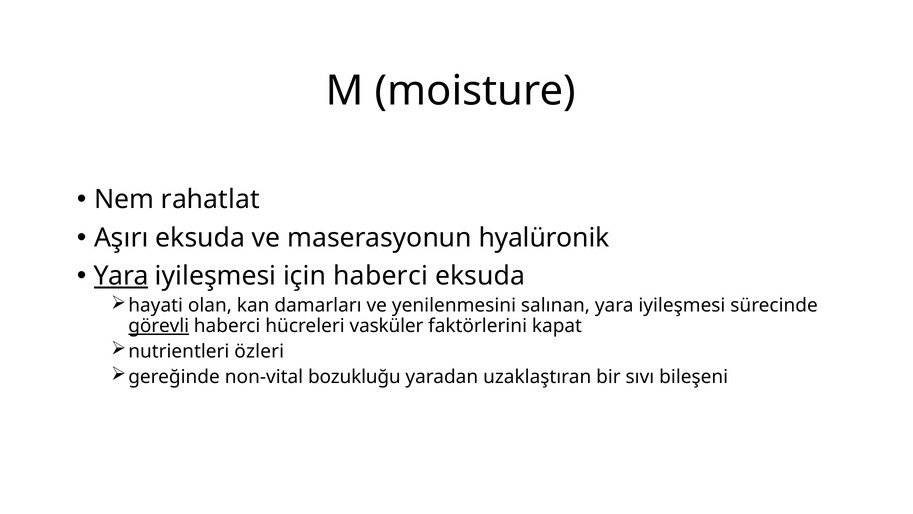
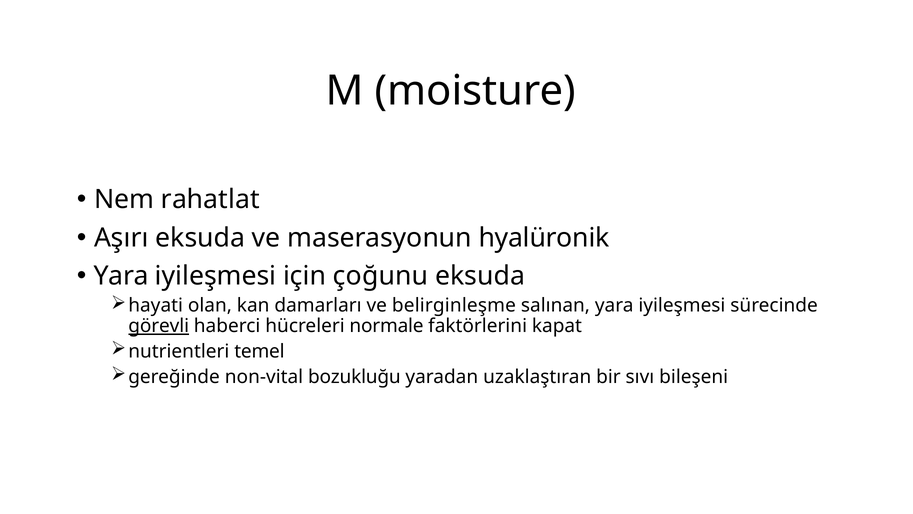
Yara underline: present -> none (121, 276)
için haberci: haberci -> çoğunu (381, 276)
yenilenmesini: yenilenmesini -> belirginleşme (454, 305)
vasküler: vasküler -> normale (387, 326)
özleri: özleri -> temel (259, 351)
